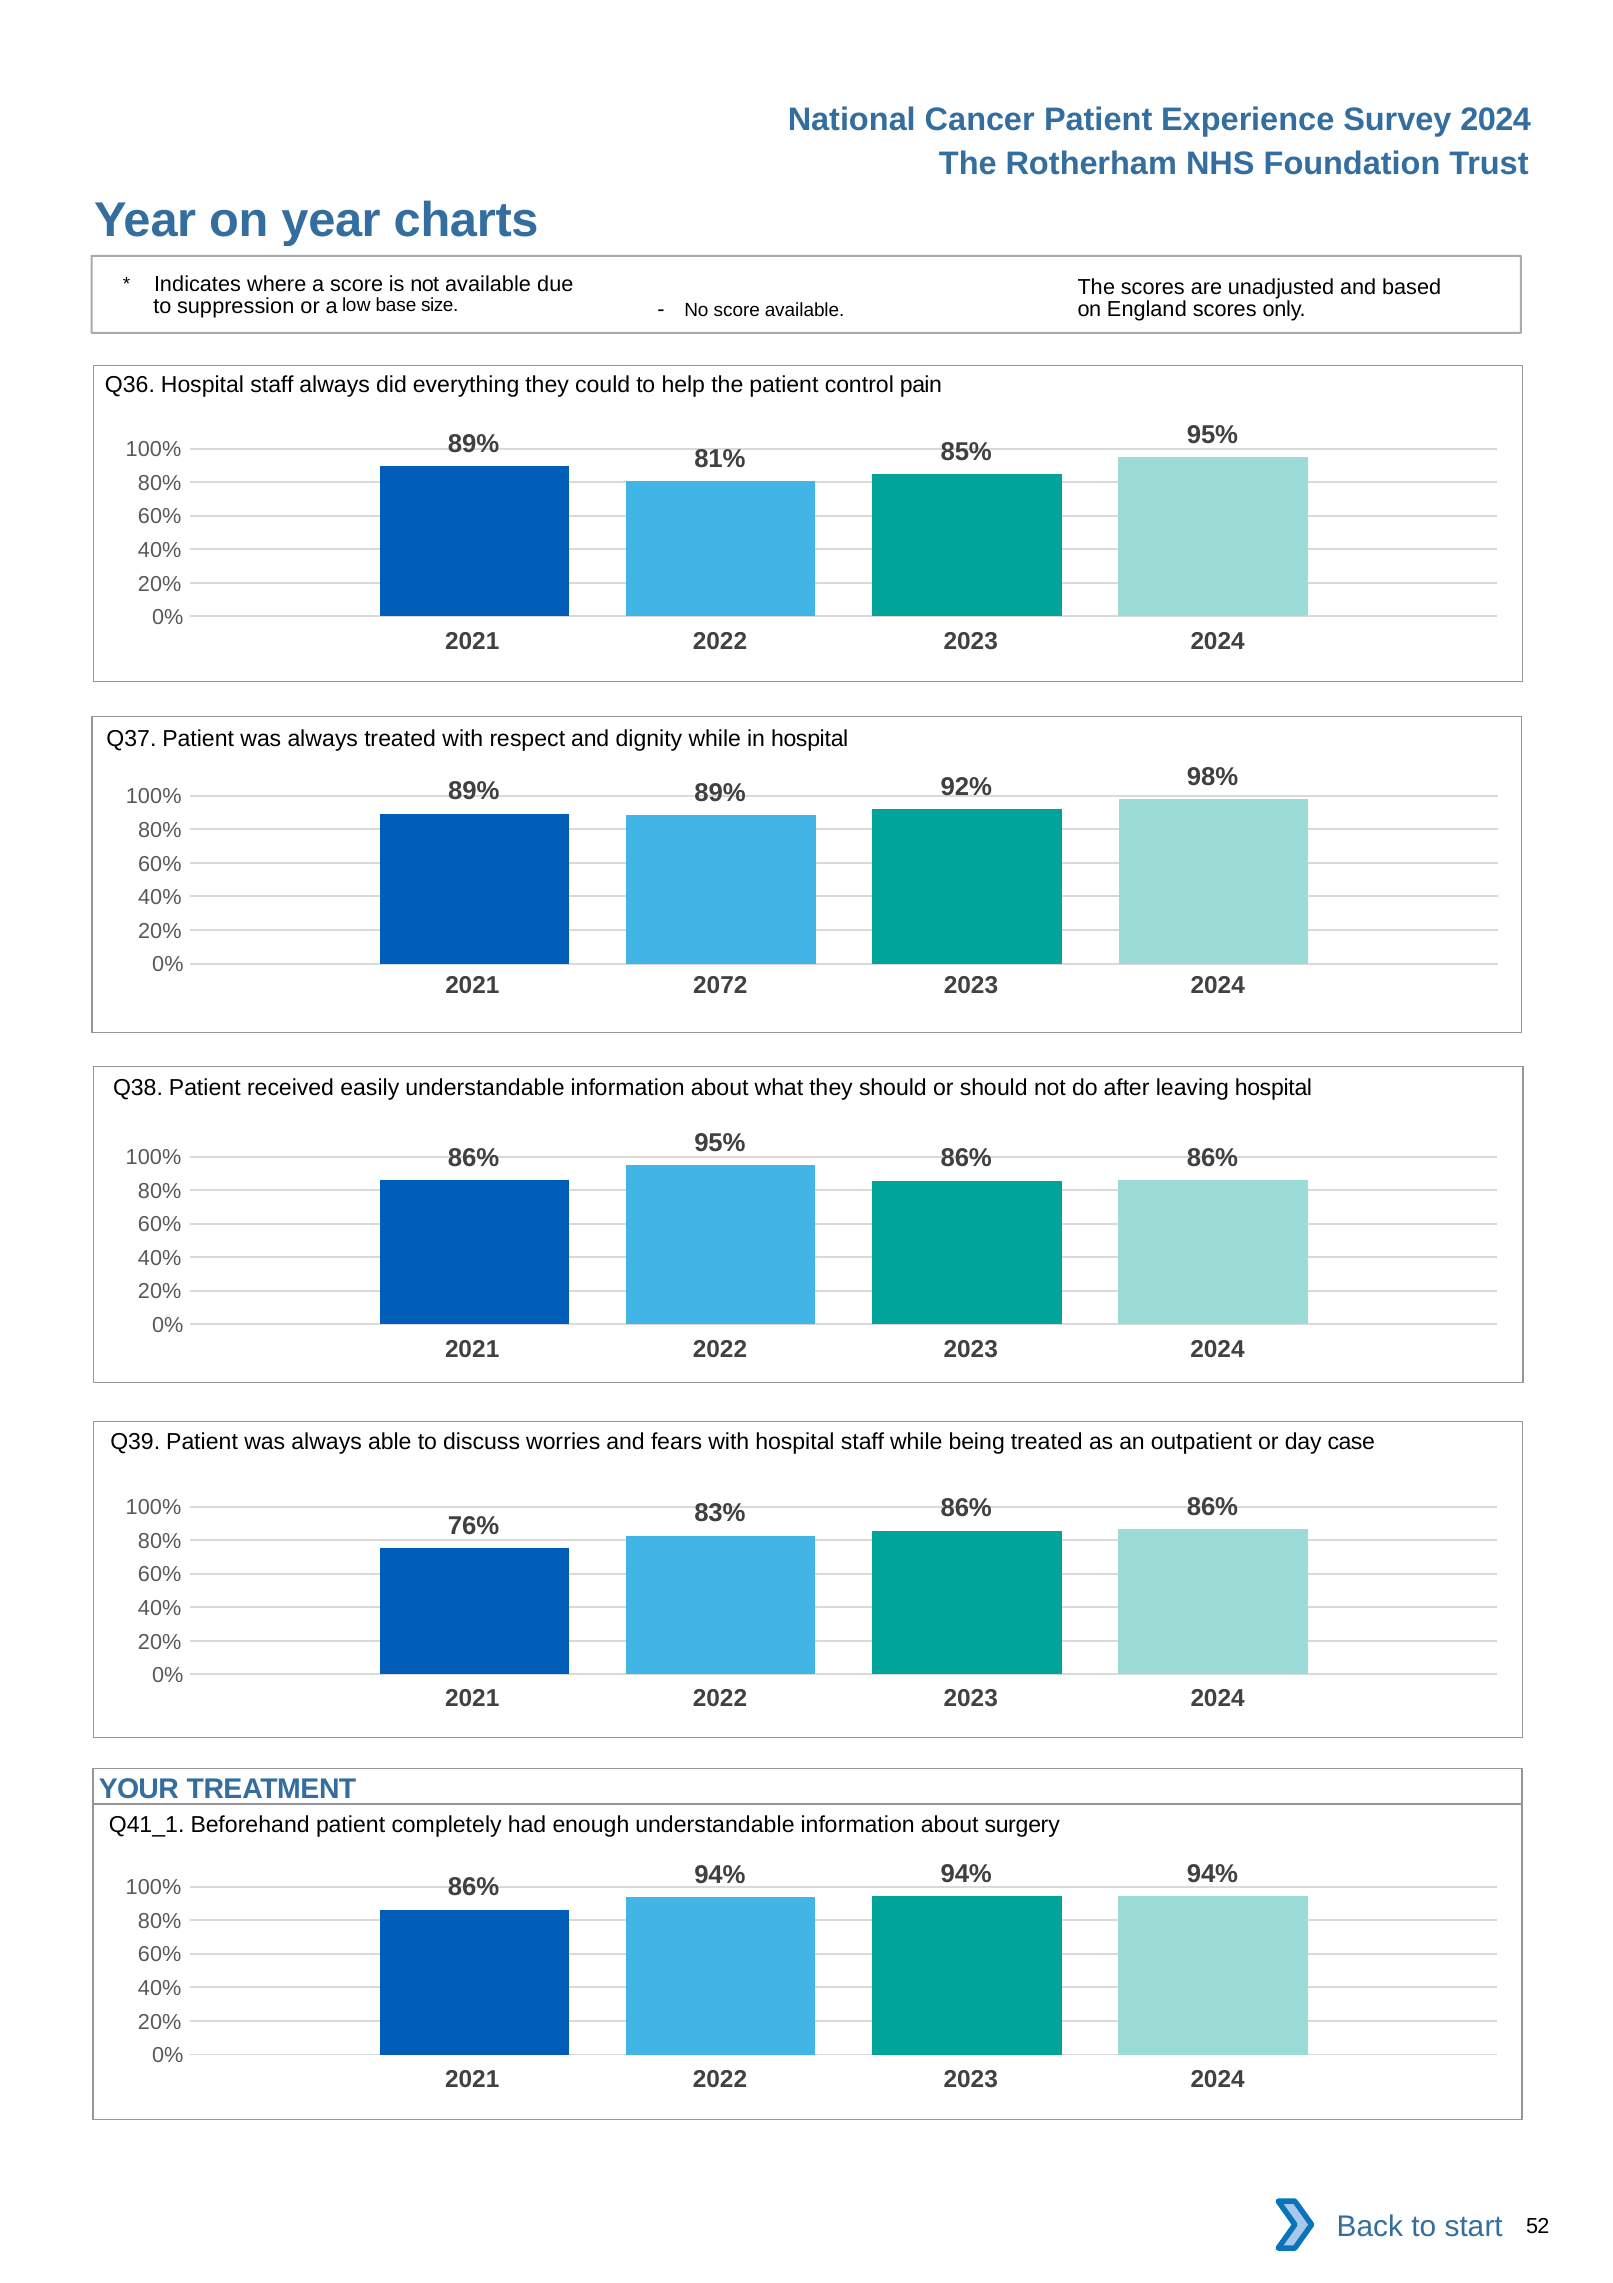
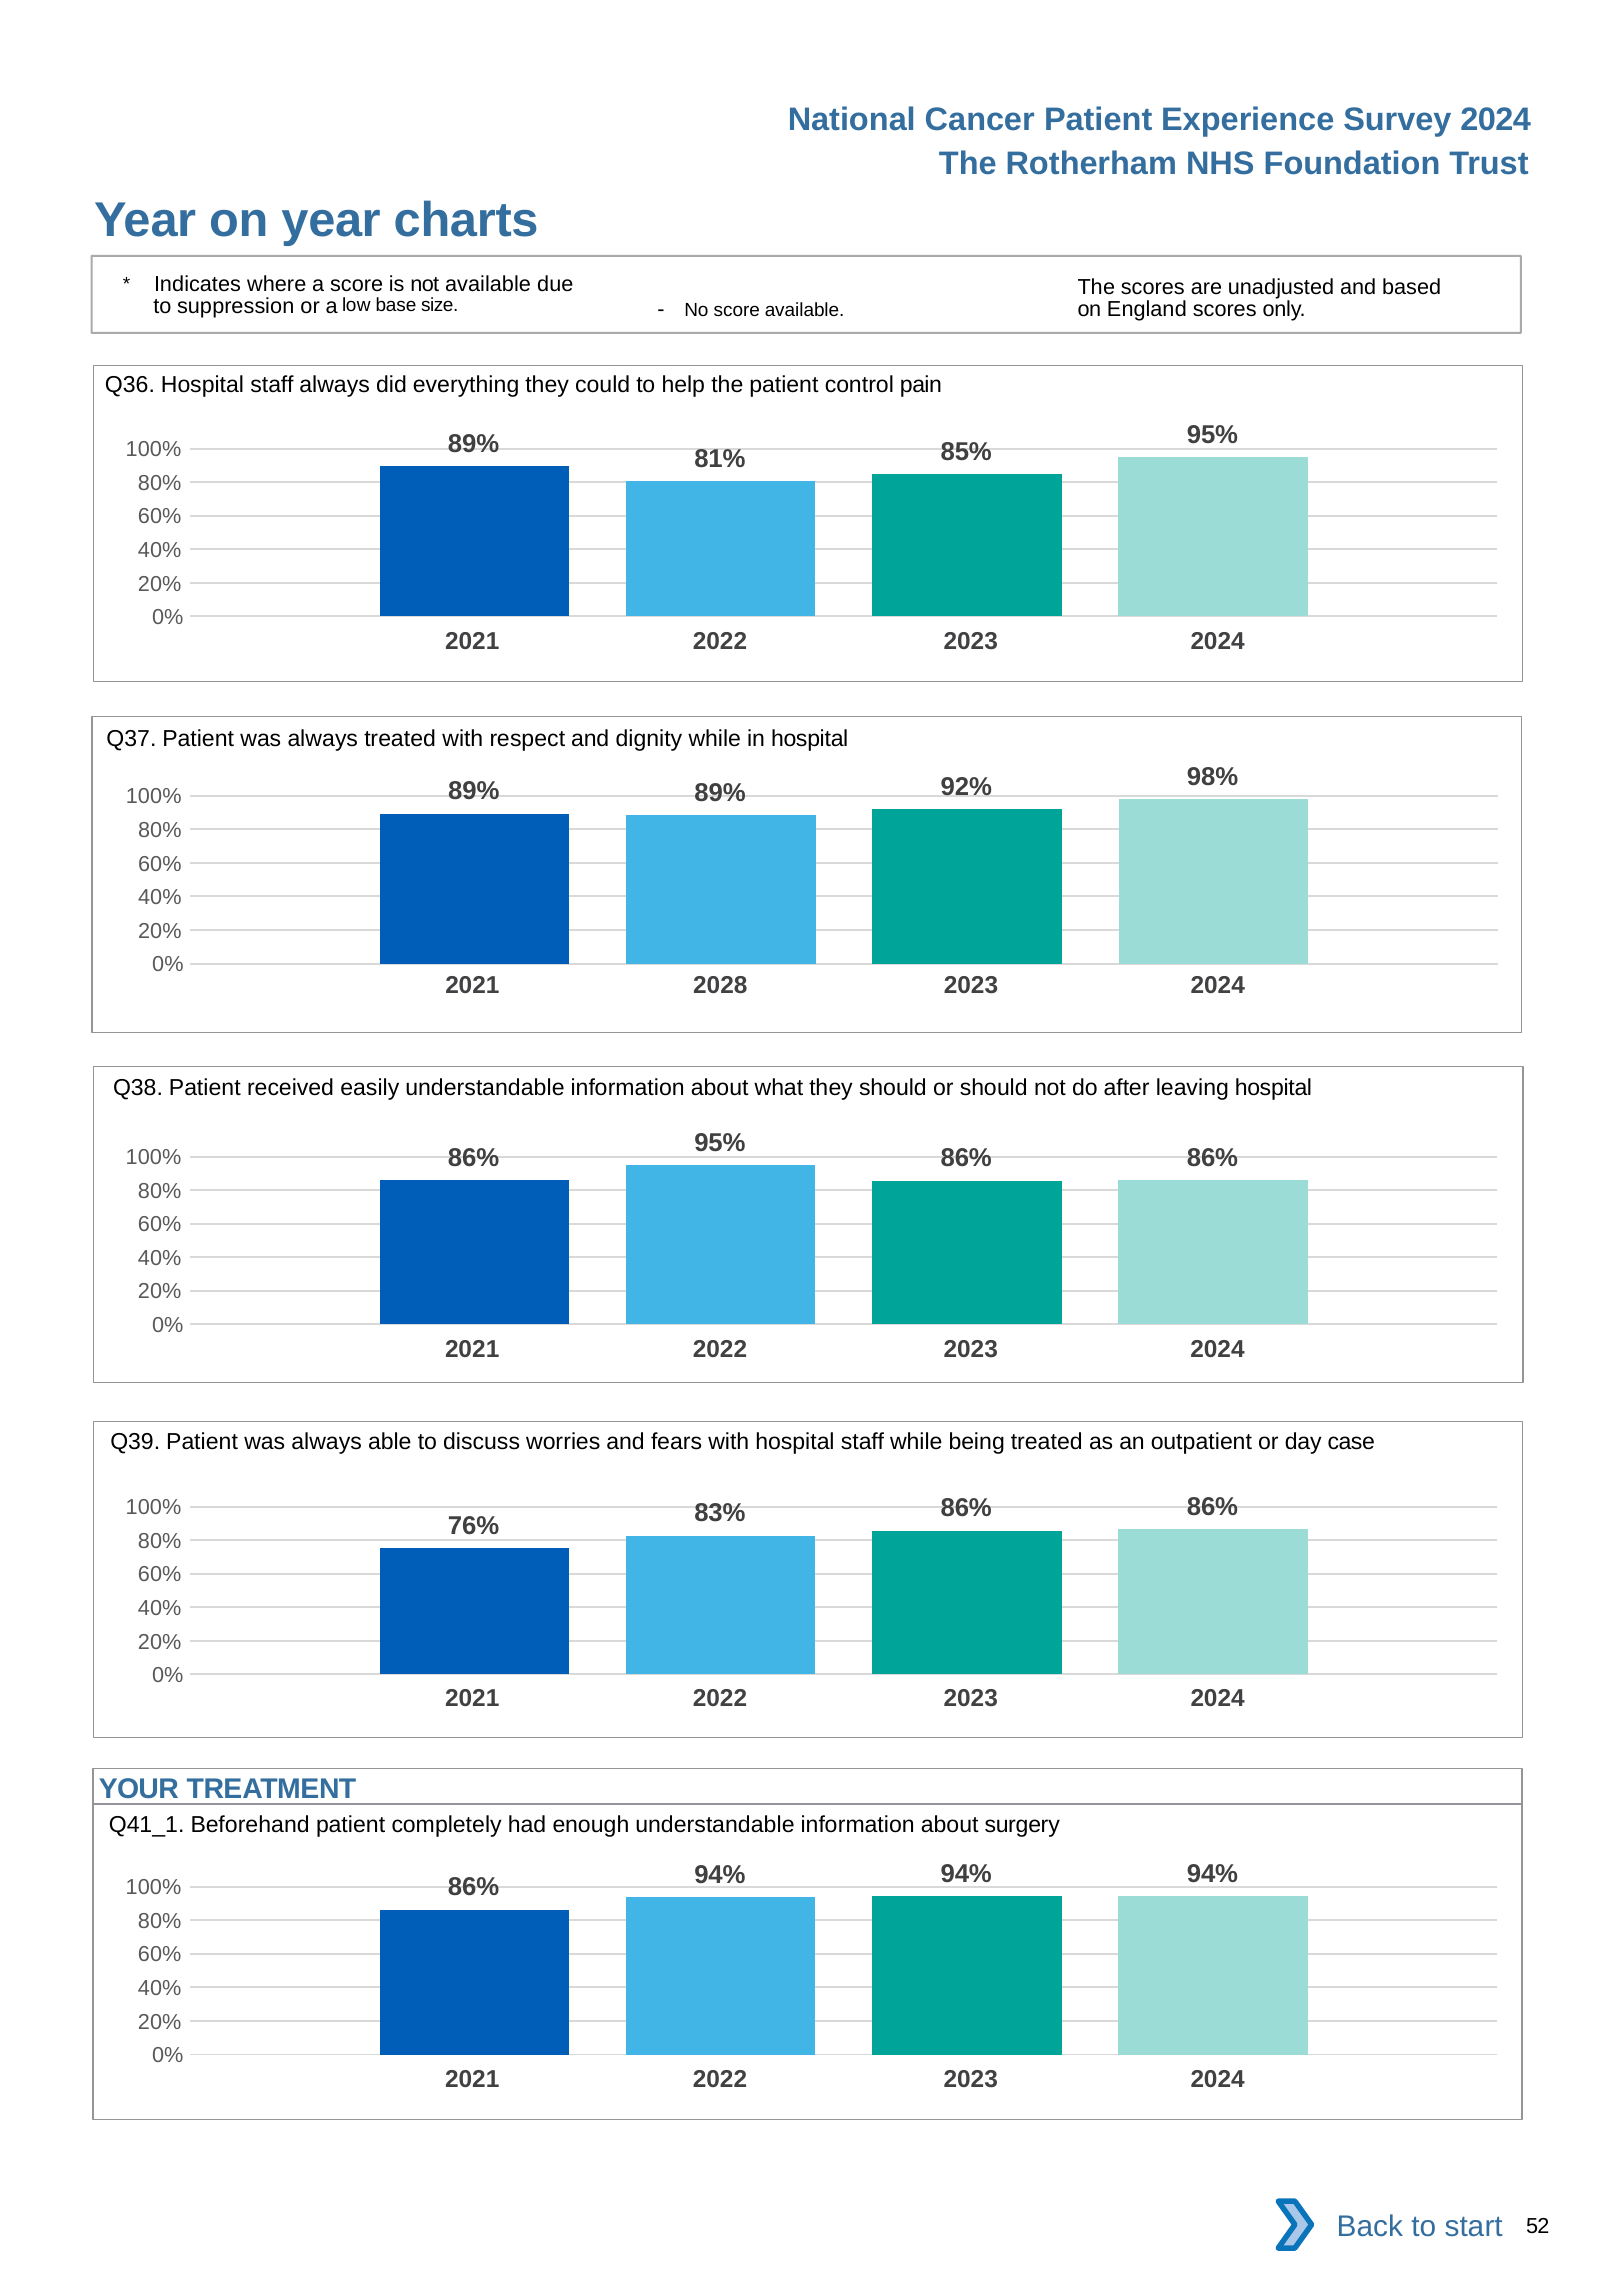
2072: 2072 -> 2028 (720, 985)
